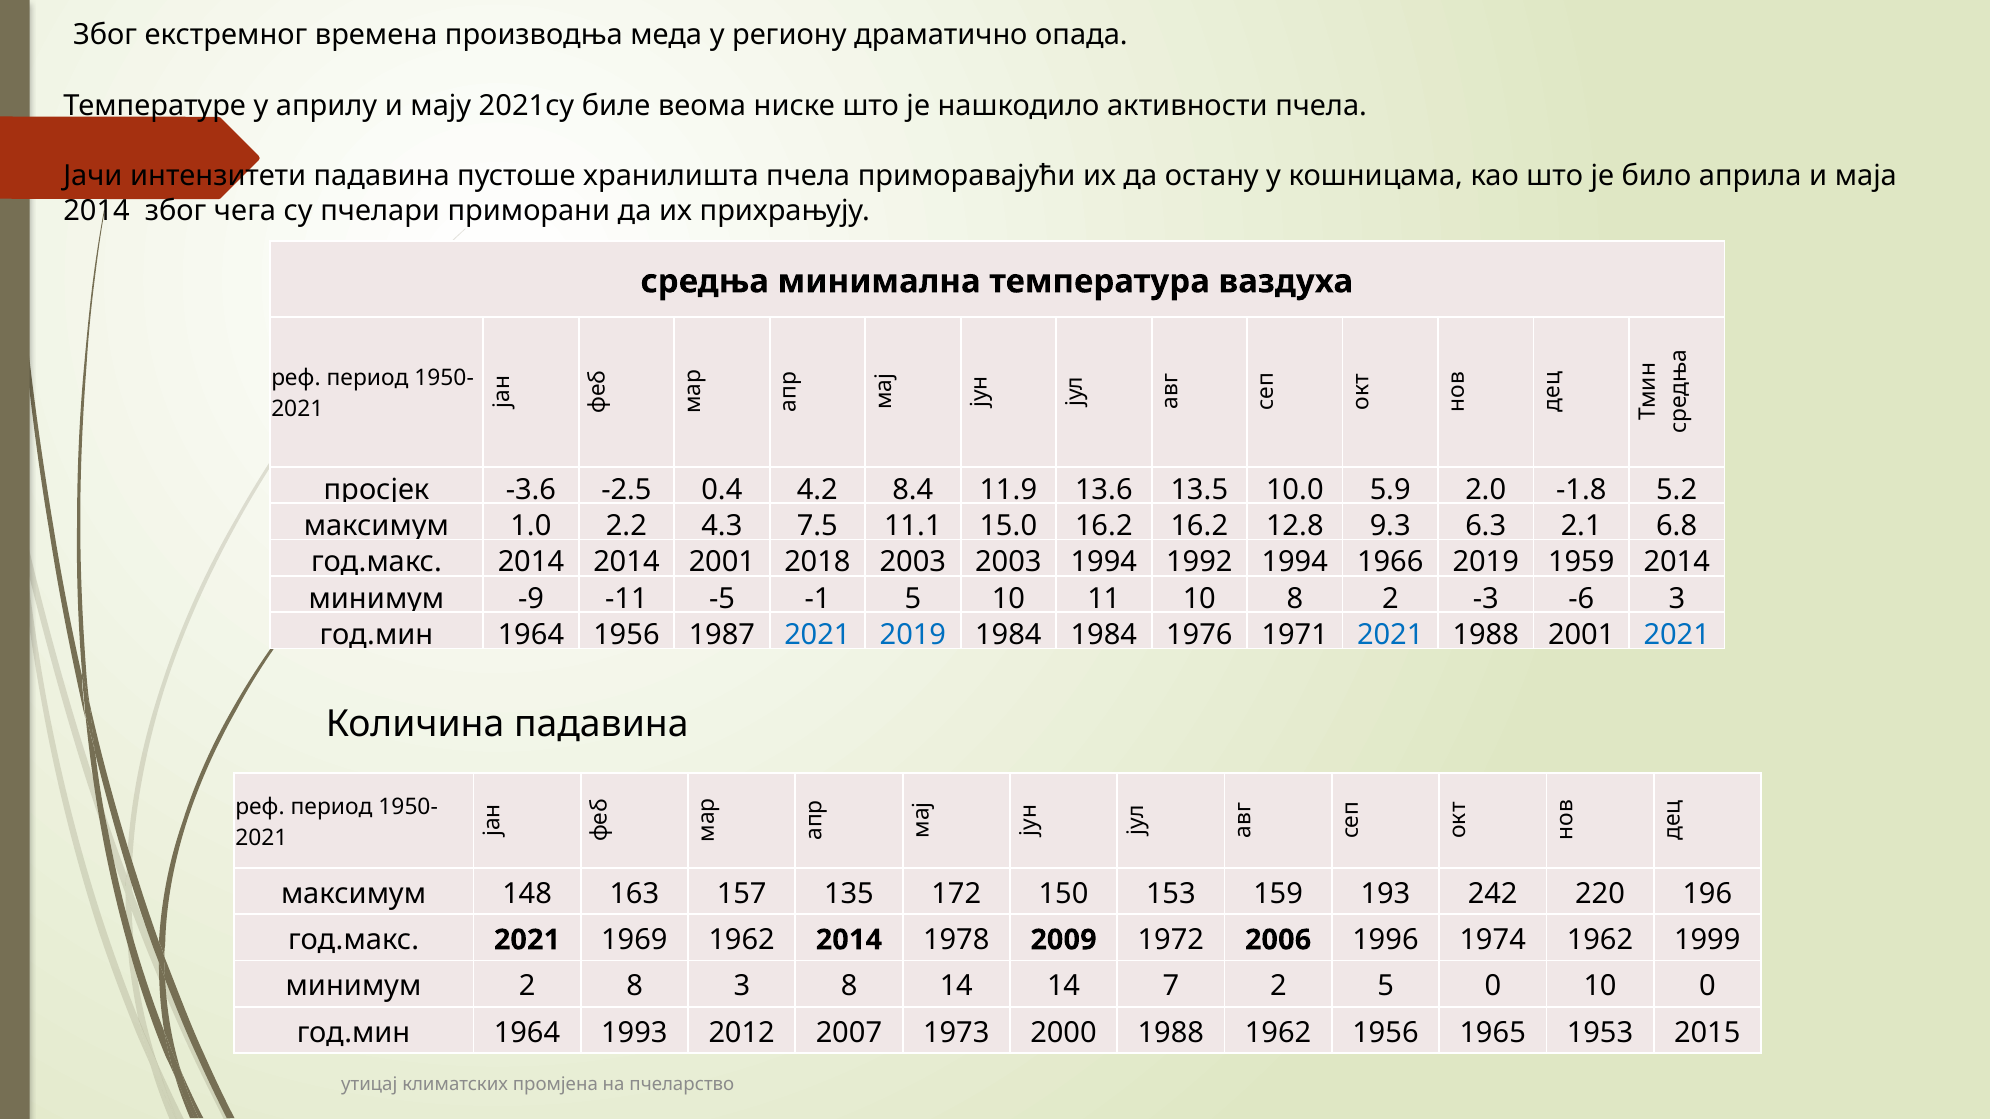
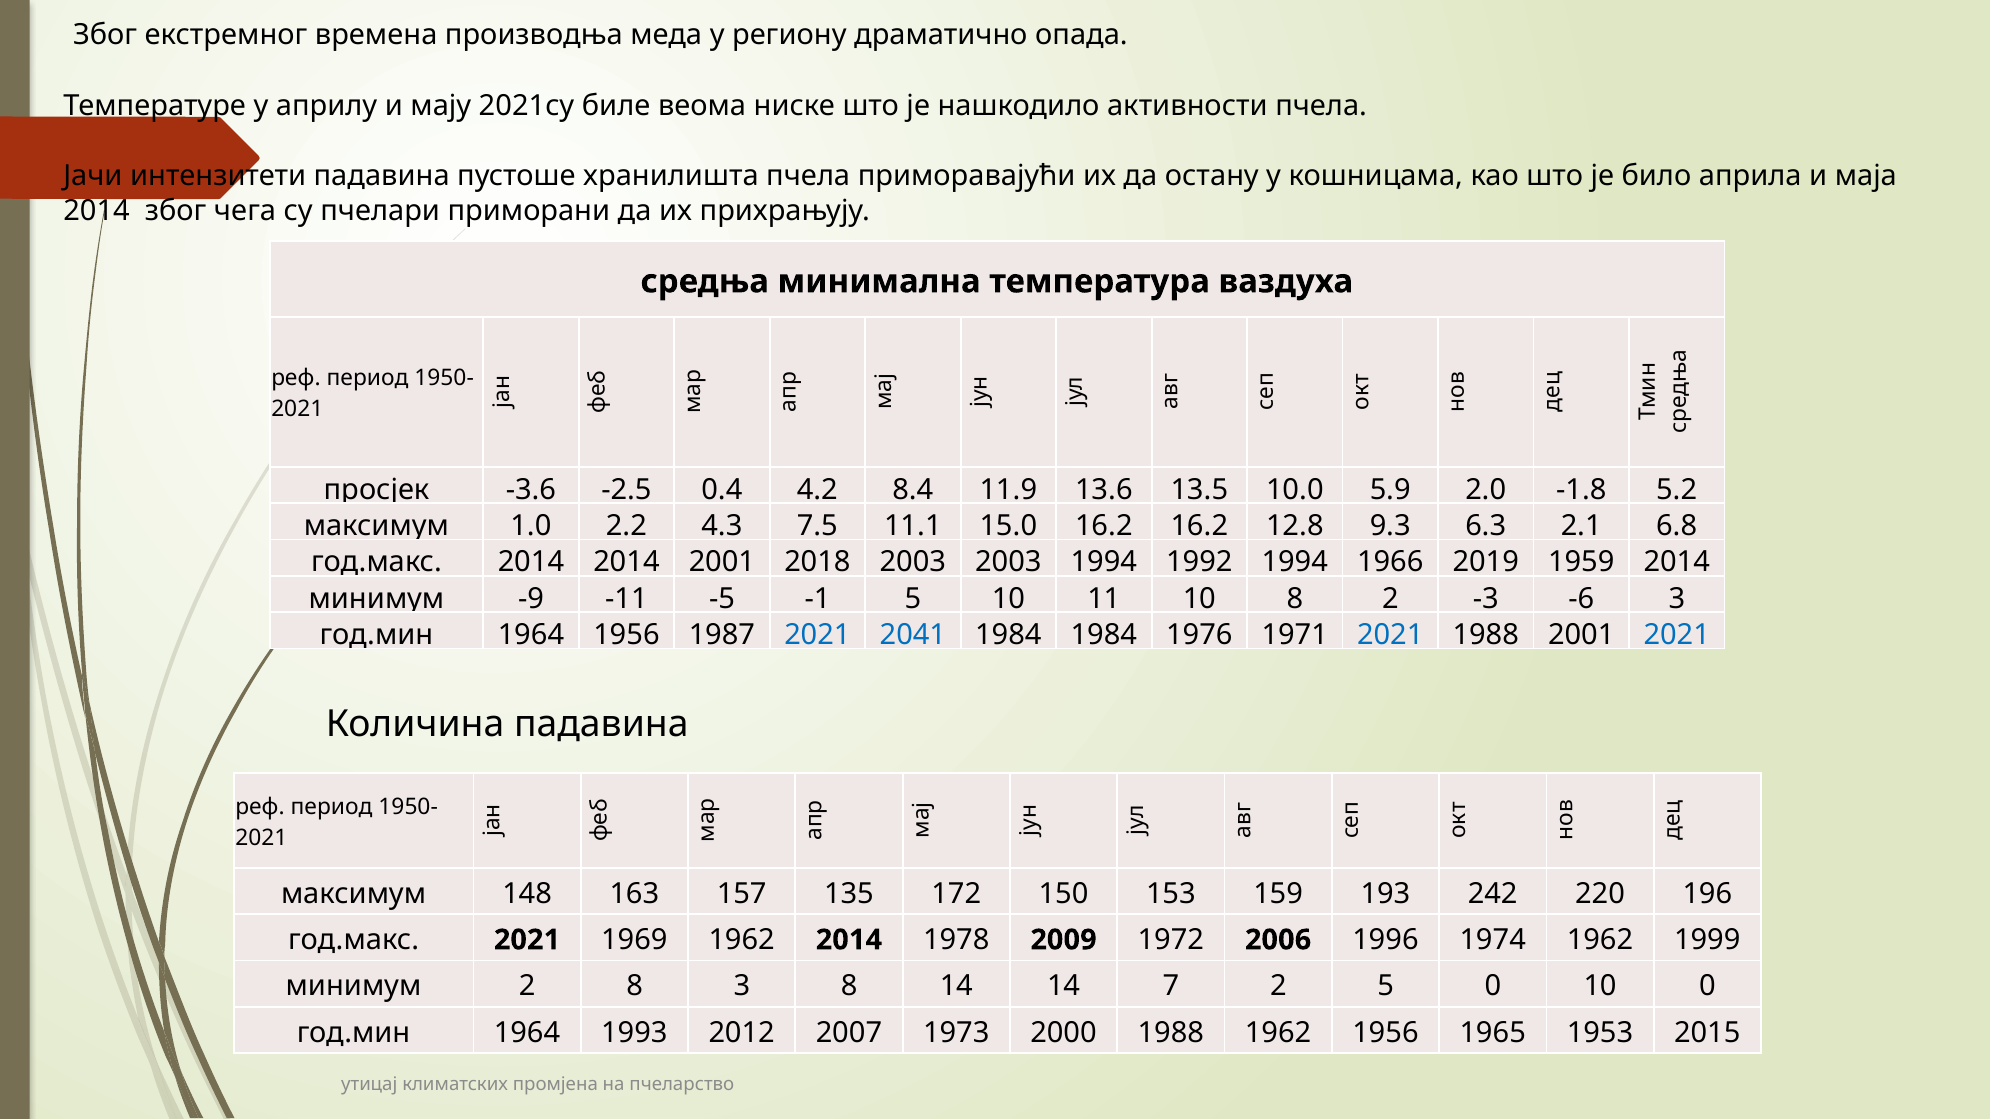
2021 2019: 2019 -> 2041 (913, 635)
